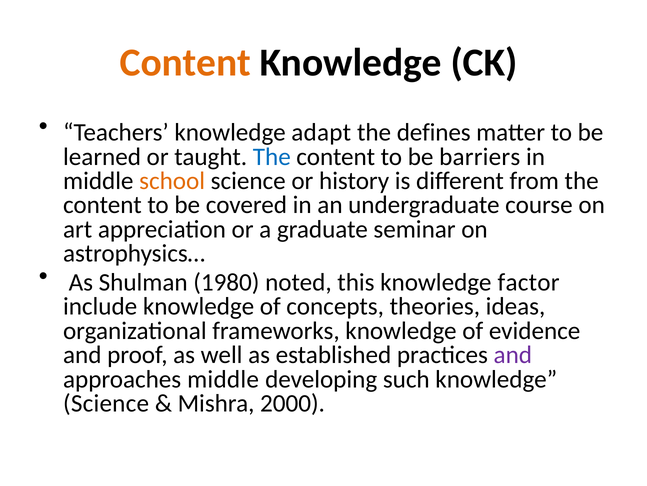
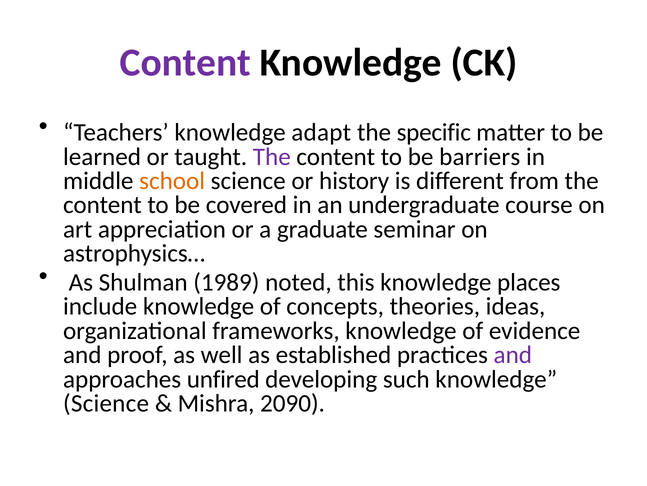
Content colour: orange -> purple (185, 63)
defines: defines -> specific (434, 132)
The colour: blue -> purple (272, 157)
1980: 1980 -> 1989 (226, 282)
factor: factor -> places (529, 282)
approaches middle: middle -> unfired (223, 379)
2000: 2000 -> 2090 (293, 403)
